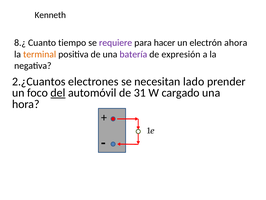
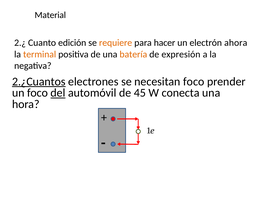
Kenneth: Kenneth -> Material (50, 15)
8.¿: 8.¿ -> 2.¿ (20, 43)
tiempo: tiempo -> edición (72, 43)
requiere colour: purple -> orange (116, 43)
batería colour: purple -> orange (133, 54)
2.¿Cuantos underline: none -> present (39, 81)
necesitan lado: lado -> foco (194, 81)
31: 31 -> 45 (140, 93)
cargado: cargado -> conecta (181, 93)
